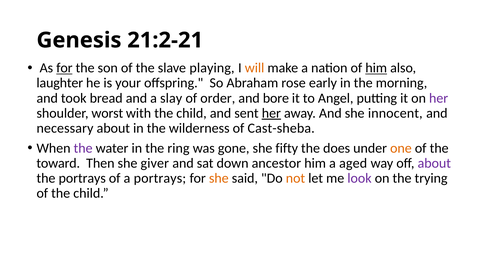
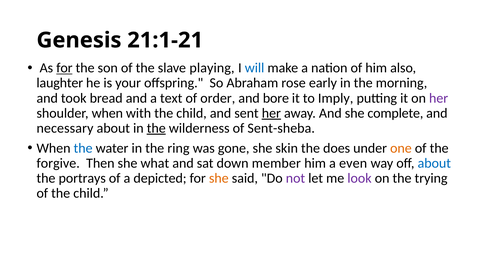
21:2-21: 21:2-21 -> 21:1-21 (165, 40)
will colour: orange -> blue (255, 68)
him underline: present -> none (376, 68)
slay: slay -> text (171, 98)
Angel: Angel -> Imply (336, 98)
shoulder worst: worst -> when (107, 113)
innocent: innocent -> complete (395, 113)
the underline: none -> present (156, 128)
Cast-sheba: Cast-sheba -> Sent-sheba (281, 128)
the colour: purple -> blue (83, 148)
fifty: fifty -> skin (287, 148)
toward: toward -> forgive (58, 163)
giver: giver -> what (155, 163)
ancestor: ancestor -> member (276, 163)
aged: aged -> even (353, 163)
about colour: purple -> blue (434, 163)
a portrays: portrays -> depicted (160, 179)
not colour: orange -> purple (295, 179)
